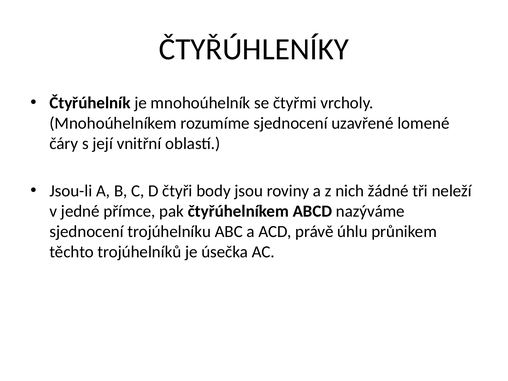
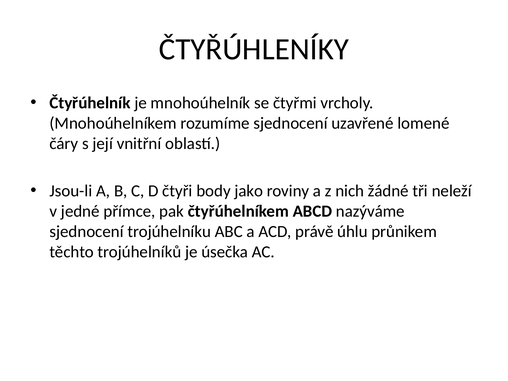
jsou: jsou -> jako (249, 191)
